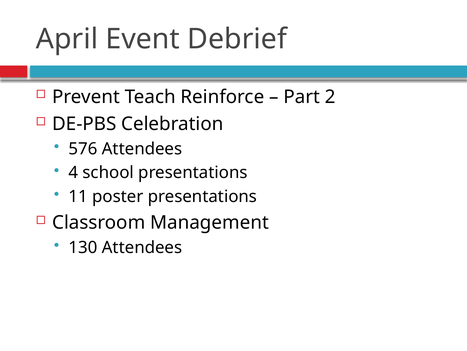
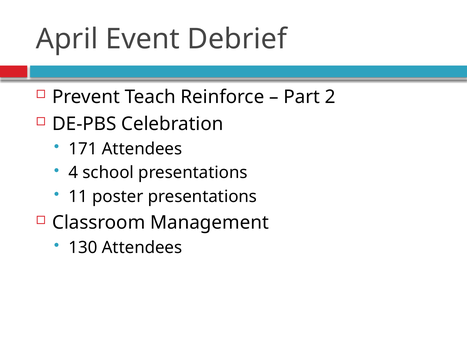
576: 576 -> 171 (83, 149)
